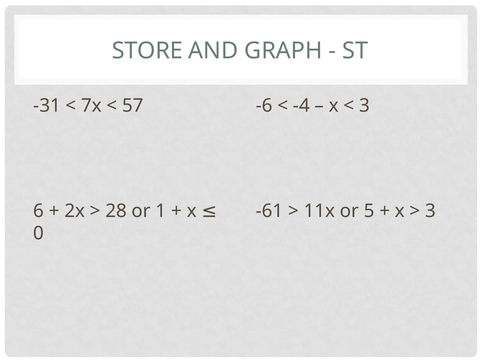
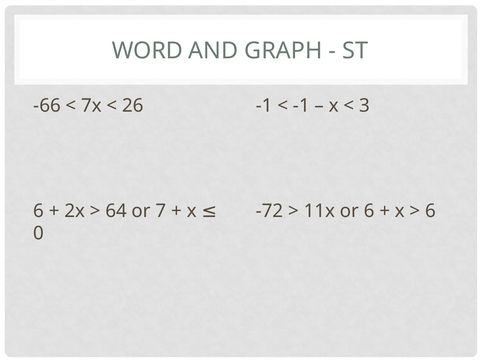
STORE: STORE -> WORD (147, 51)
-31: -31 -> -66 (47, 106)
57: 57 -> 26 (133, 106)
-6: -6 -> -1 (264, 106)
-4: -4 -> -1 (301, 106)
28: 28 -> 64 (116, 211)
1: 1 -> 7 (161, 211)
-61: -61 -> -72 (270, 211)
or 5: 5 -> 6 (369, 211)
3: 3 -> 6 (431, 211)
